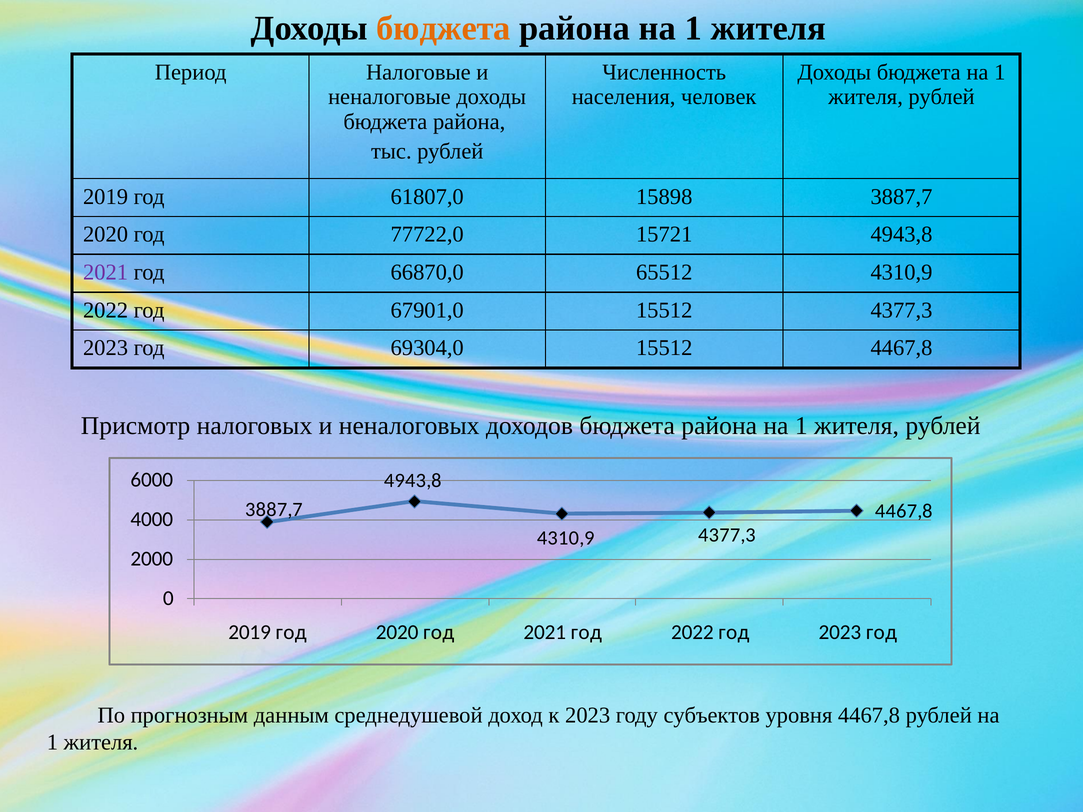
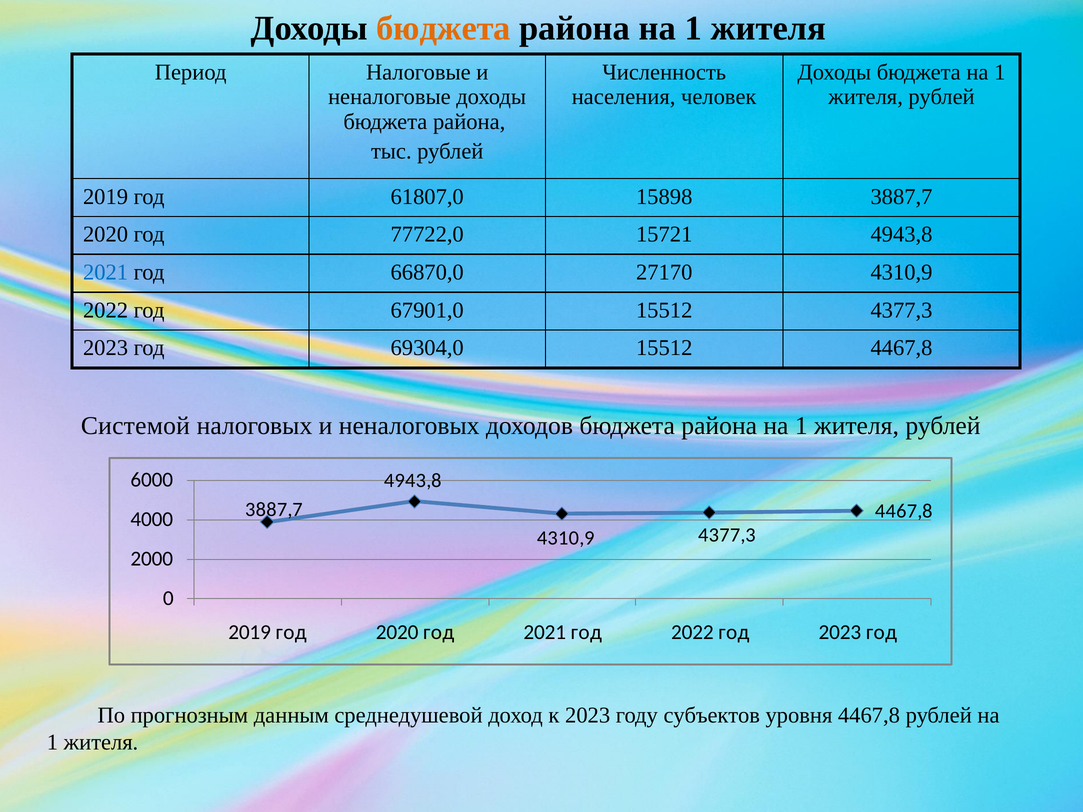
2021 colour: purple -> blue (106, 272)
65512: 65512 -> 27170 (664, 272)
Присмотр: Присмотр -> Системой (135, 426)
